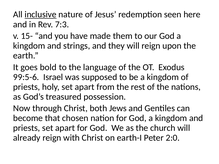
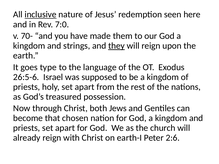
7:3: 7:3 -> 7:0 (62, 24)
15-: 15- -> 70- (27, 36)
they underline: none -> present (116, 46)
bold: bold -> type (48, 67)
99:5-6: 99:5-6 -> 26:5-6 (26, 77)
2:0: 2:0 -> 2:6 (173, 138)
